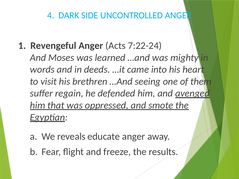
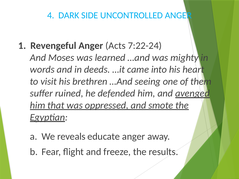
regain: regain -> ruined (69, 94)
